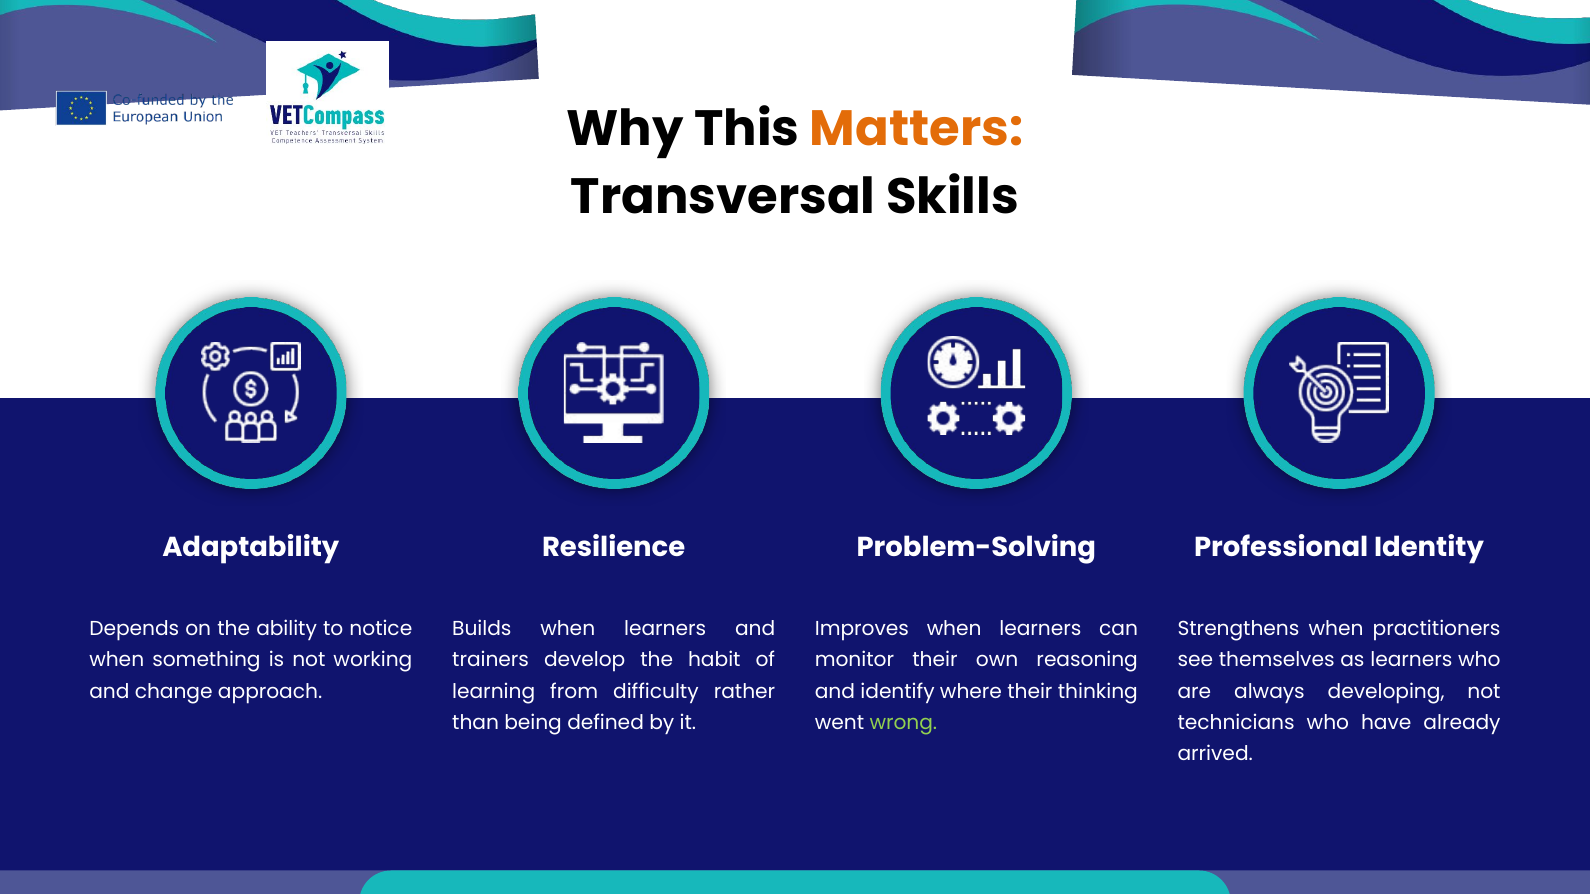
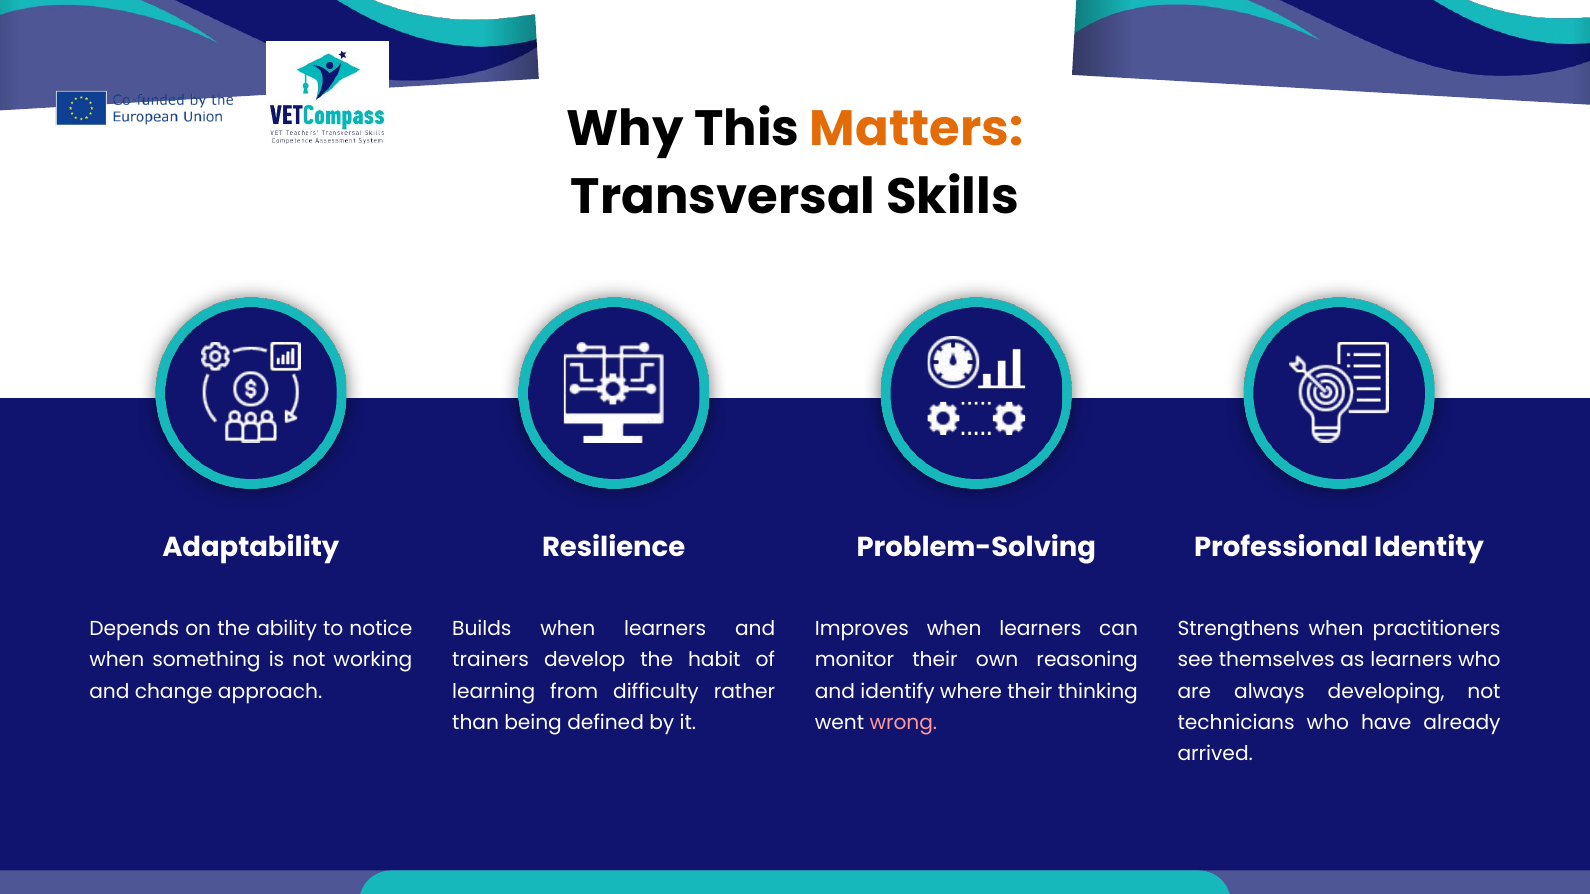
wrong colour: light green -> pink (903, 723)
